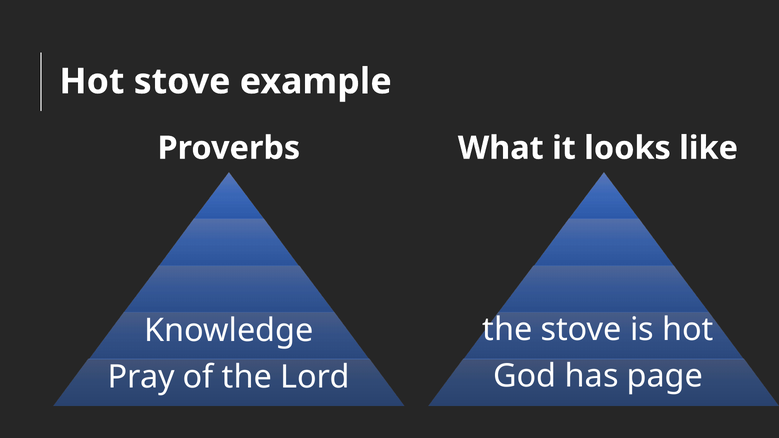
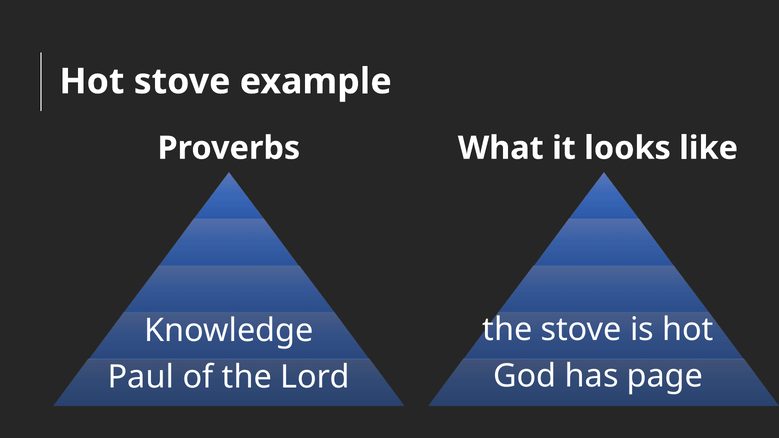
Pray: Pray -> Paul (141, 377)
